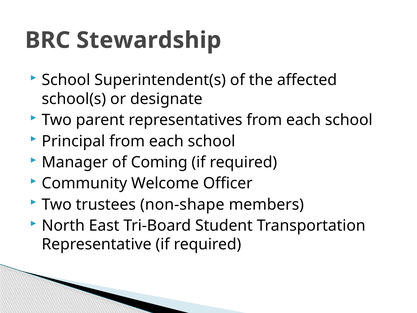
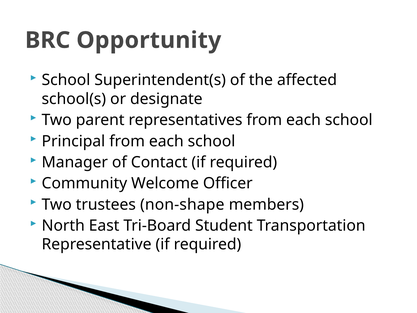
Stewardship: Stewardship -> Opportunity (149, 40)
Coming: Coming -> Contact (159, 162)
